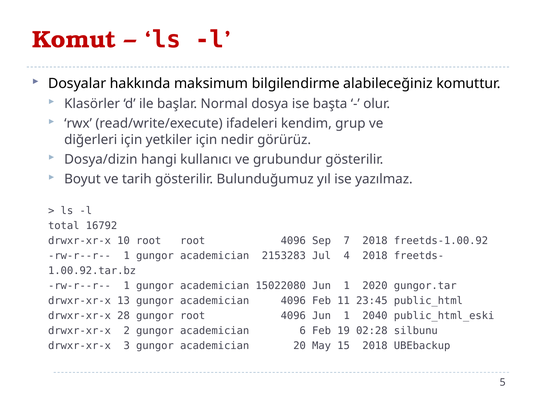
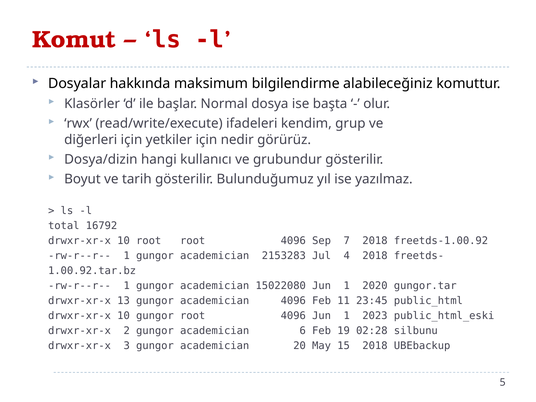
28: 28 -> 10 (124, 316)
2040: 2040 -> 2023 (375, 316)
